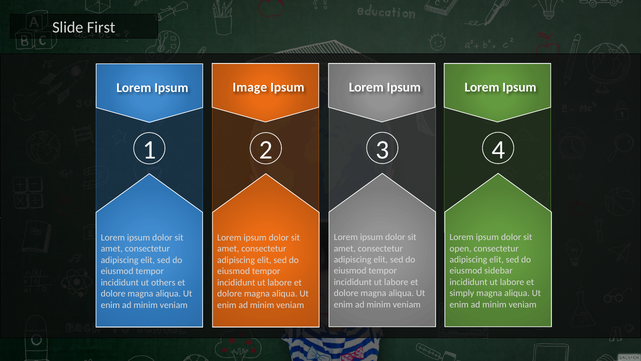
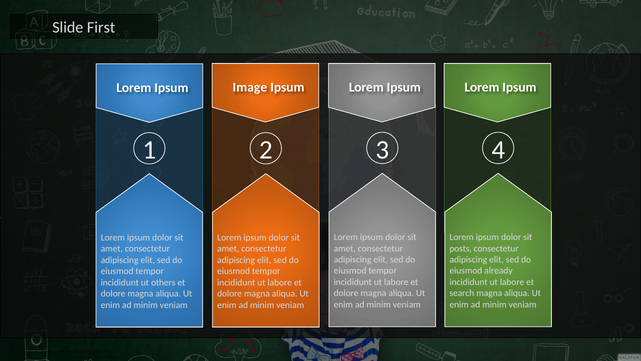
open: open -> posts (461, 248)
sidebar: sidebar -> already (499, 271)
simply: simply -> search (462, 293)
